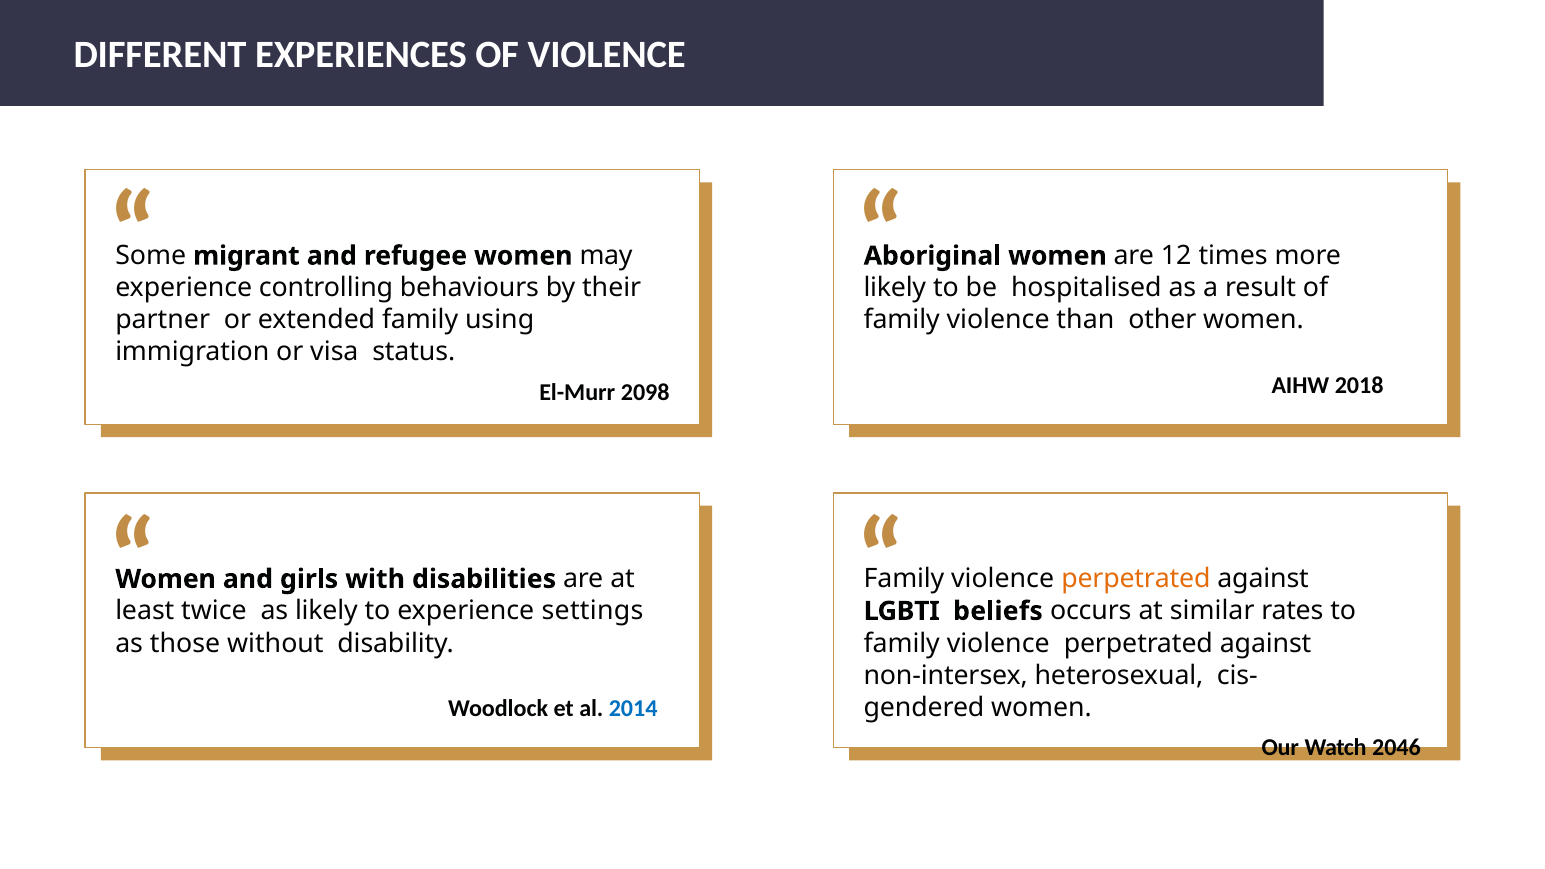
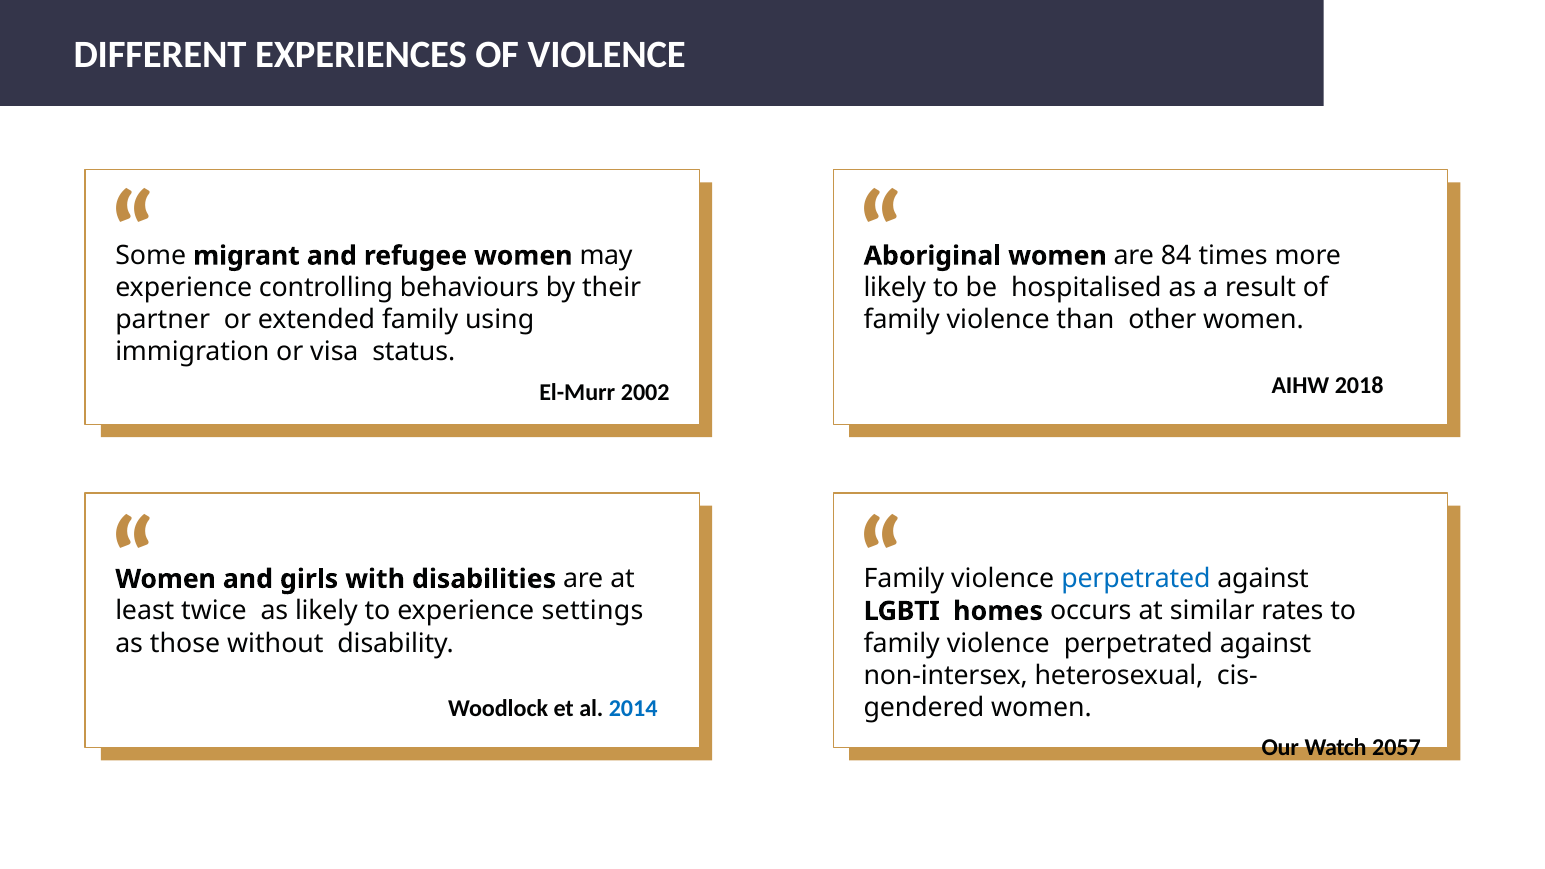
12: 12 -> 84 (1176, 256)
2098: 2098 -> 2002 (645, 393)
perpetrated colour: orange -> blue (1136, 579)
beliefs: beliefs -> homes (998, 611)
2046: 2046 -> 2057 (1396, 748)
